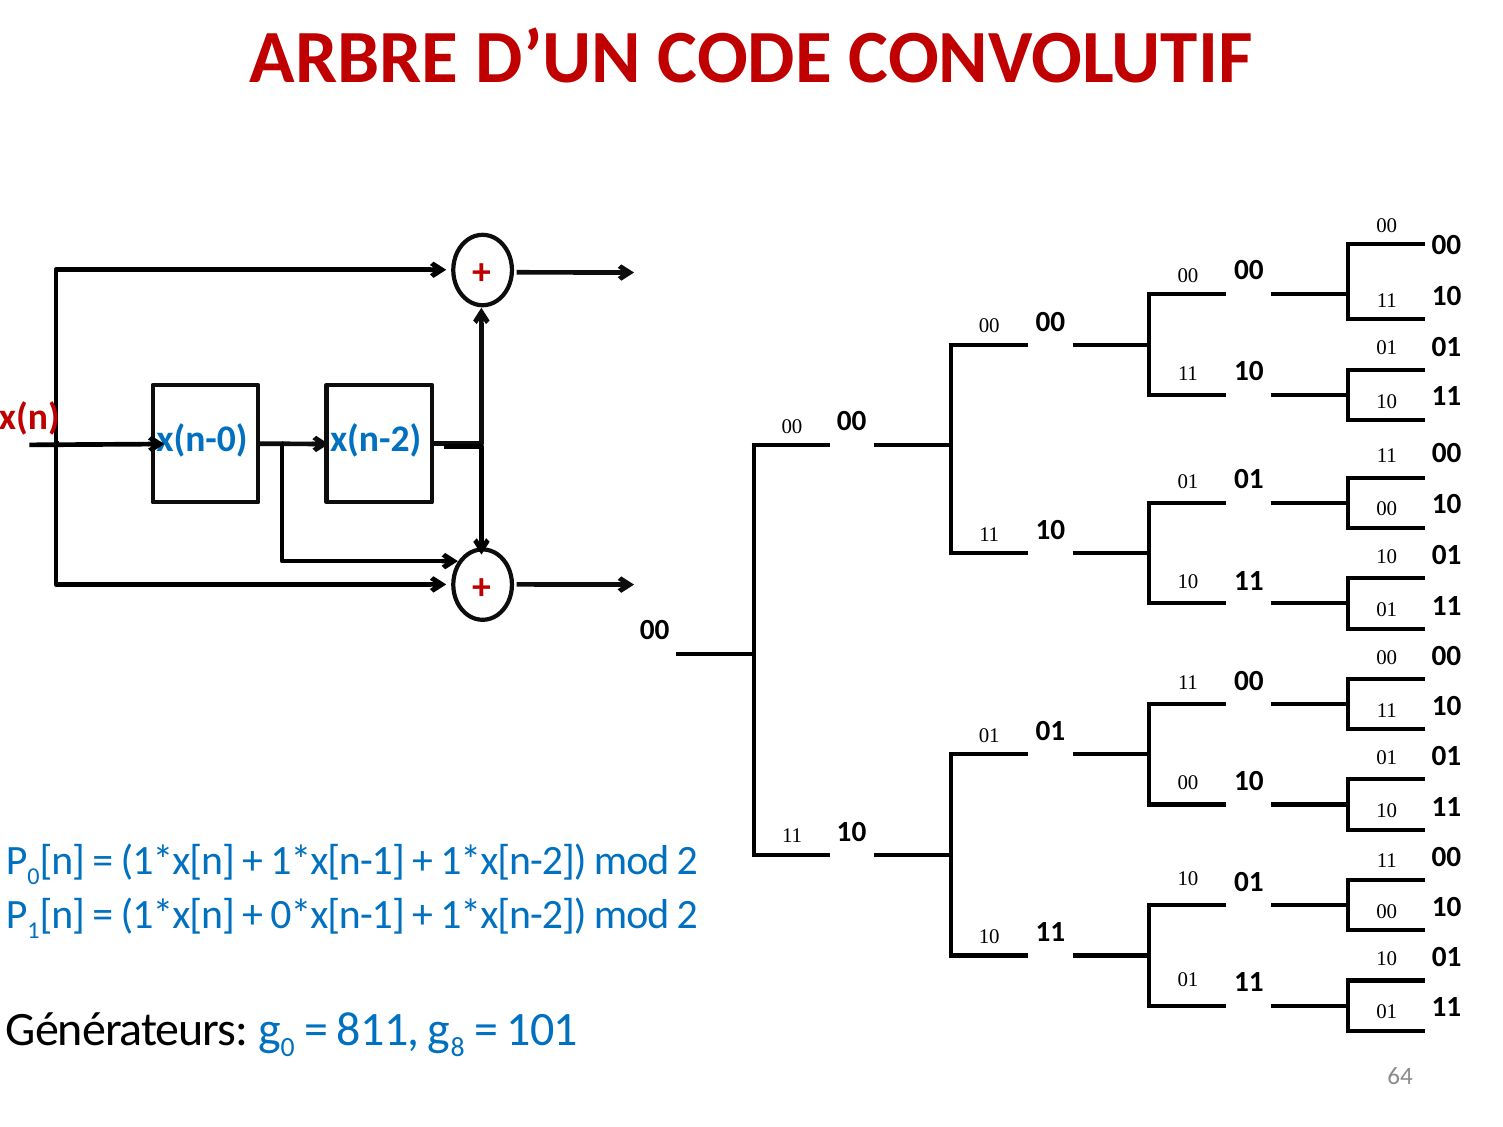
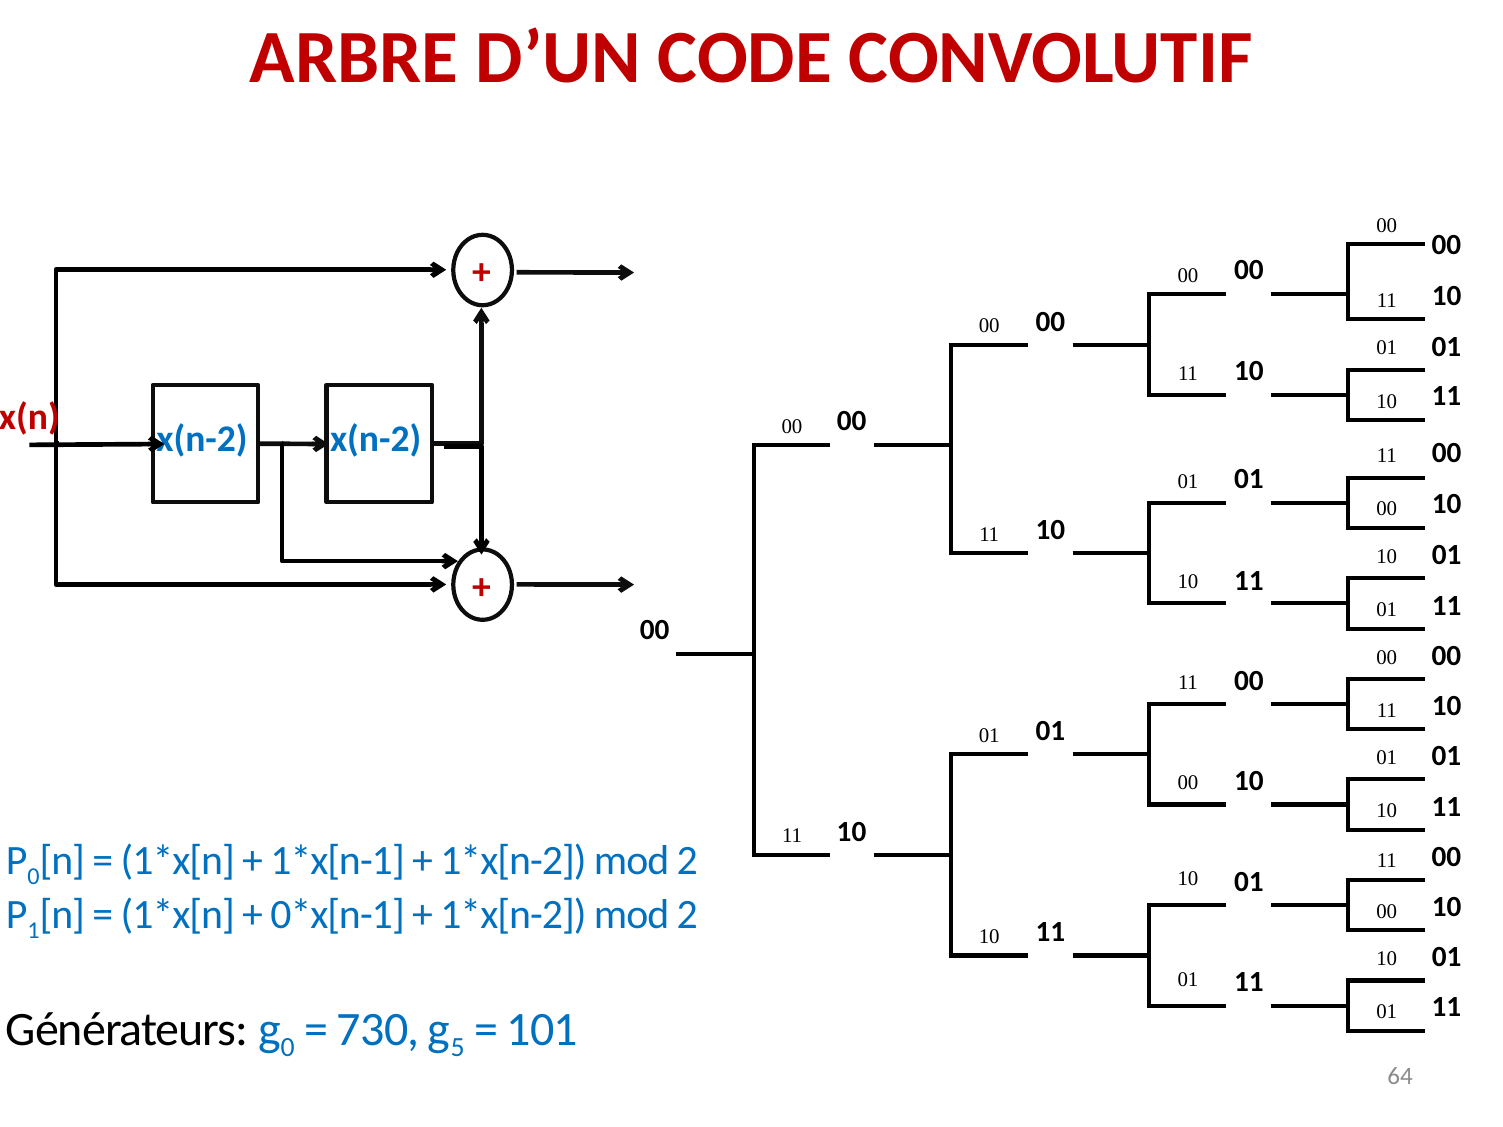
x(n-0: x(n-0 -> x(n-2 (202, 439)
811: 811 -> 730 (378, 1029)
8: 8 -> 5 (458, 1048)
